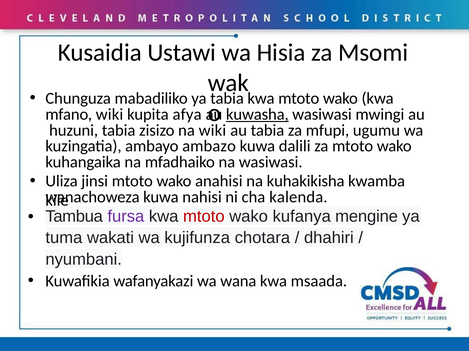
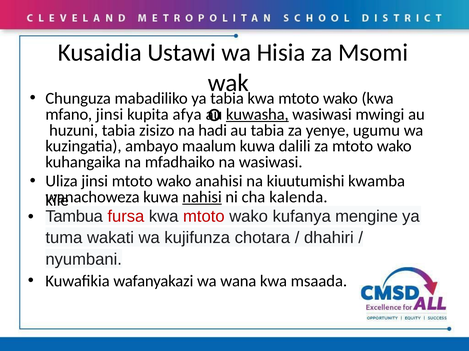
mfano wiki: wiki -> jinsi (110, 115)
na wiki: wiki -> hadi (213, 130)
mfupi: mfupi -> yenye (328, 130)
ambazo: ambazo -> maalum (209, 146)
kuhakikisha: kuhakikisha -> kiuutumishi (306, 182)
nahisi underline: none -> present (202, 198)
fursa colour: purple -> red (126, 217)
